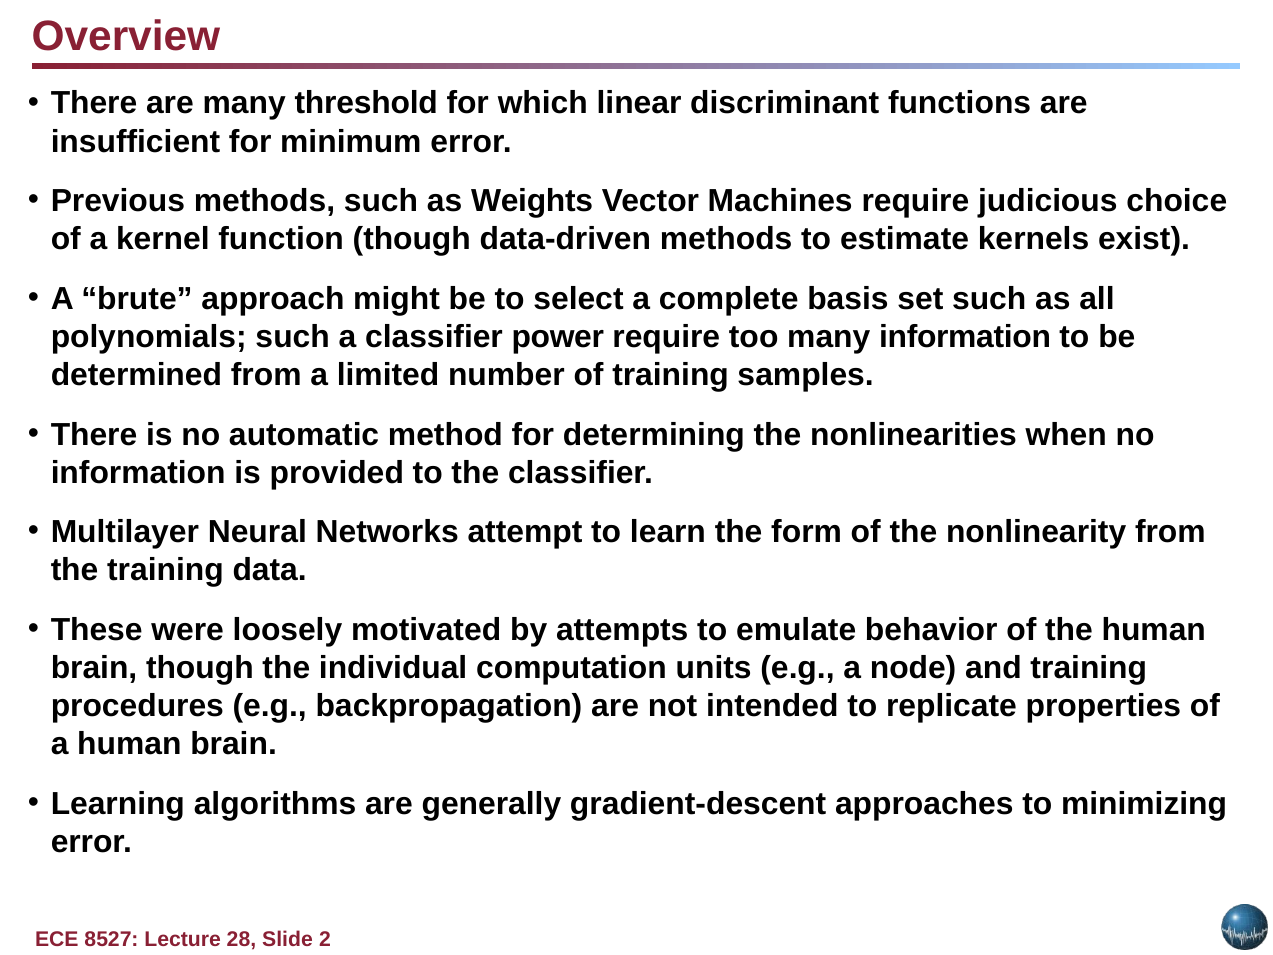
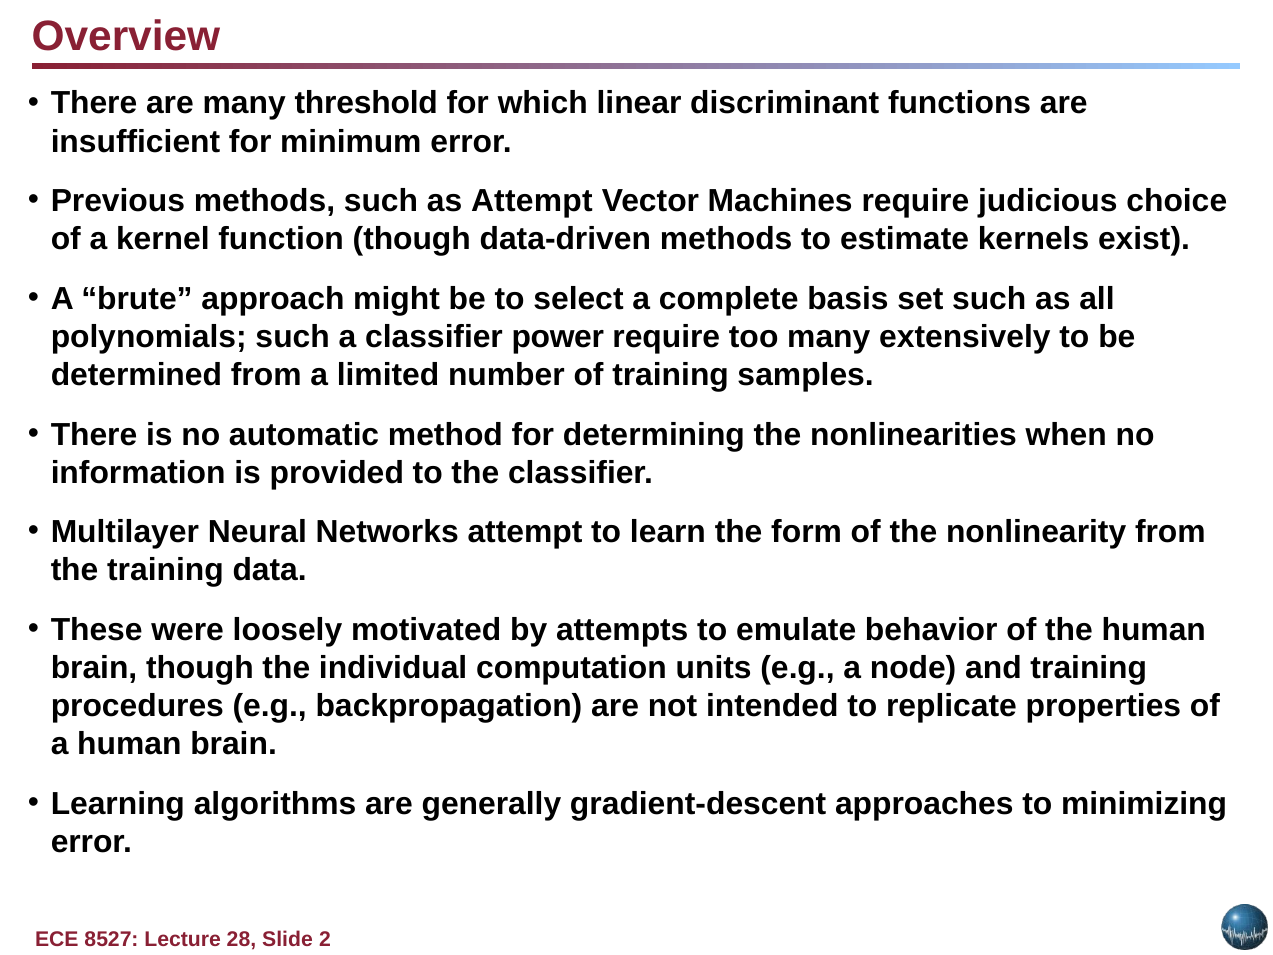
as Weights: Weights -> Attempt (532, 201)
many information: information -> extensively (965, 337)
